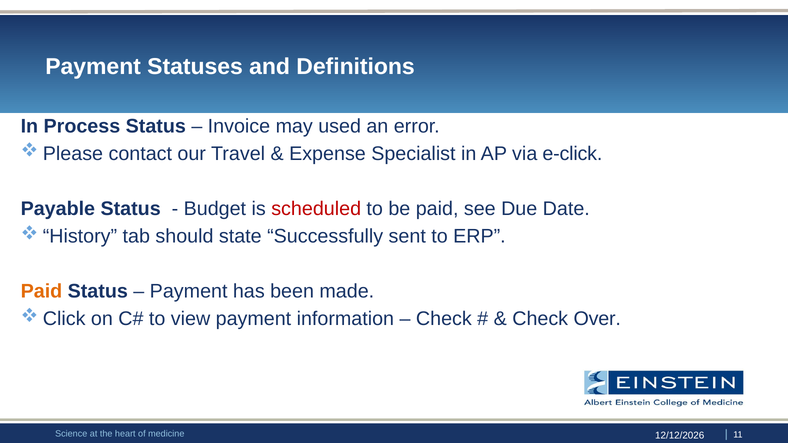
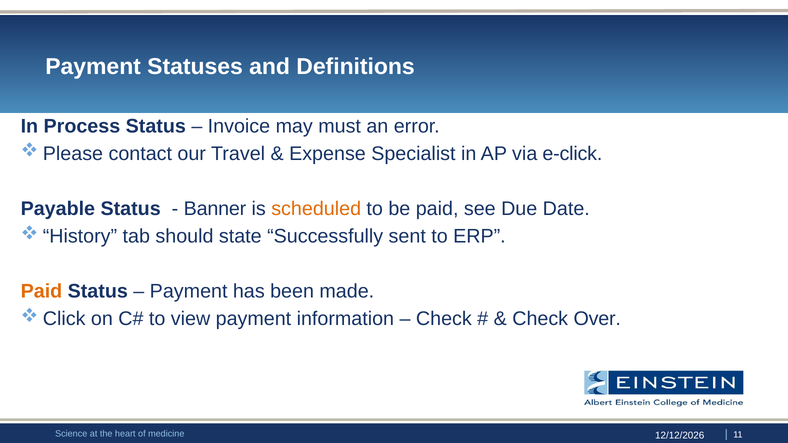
used: used -> must (340, 126)
Budget: Budget -> Banner (215, 209)
scheduled colour: red -> orange (316, 209)
